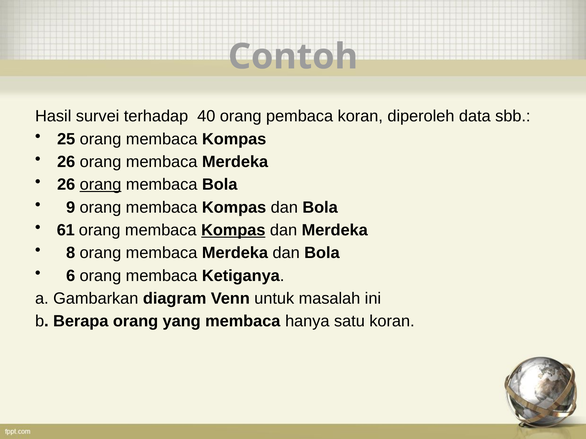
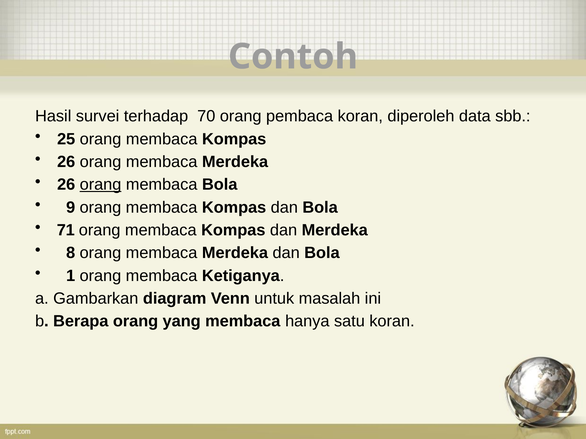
40: 40 -> 70 (206, 116)
61: 61 -> 71 (66, 230)
Kompas underline: present -> none (233, 230)
6: 6 -> 1 (71, 276)
